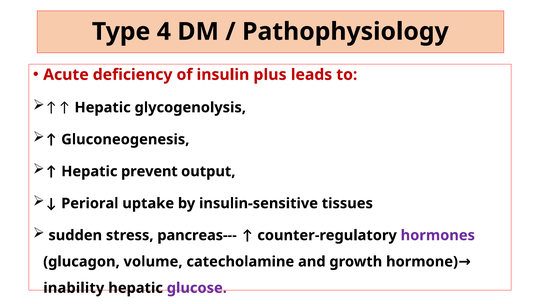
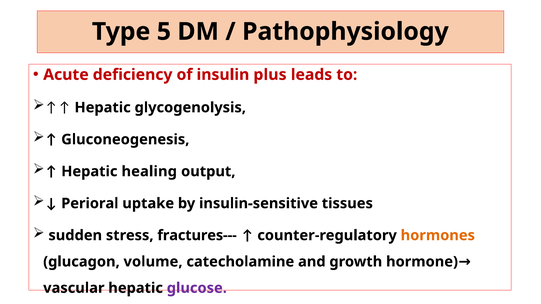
4: 4 -> 5 (164, 32)
prevent: prevent -> healing (149, 172)
pancreas---: pancreas--- -> fractures--- (197, 236)
hormones colour: purple -> orange (438, 236)
inability: inability -> vascular (74, 288)
